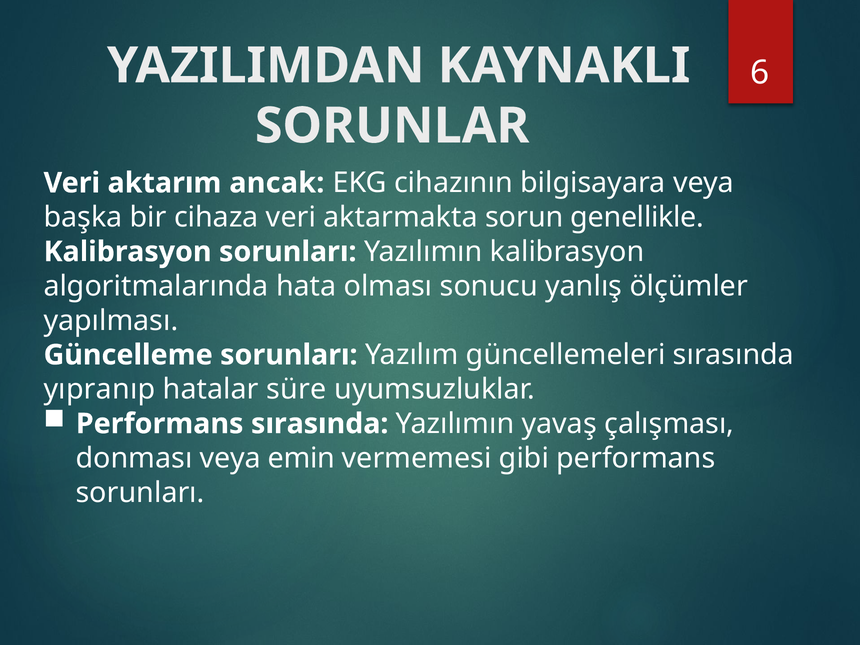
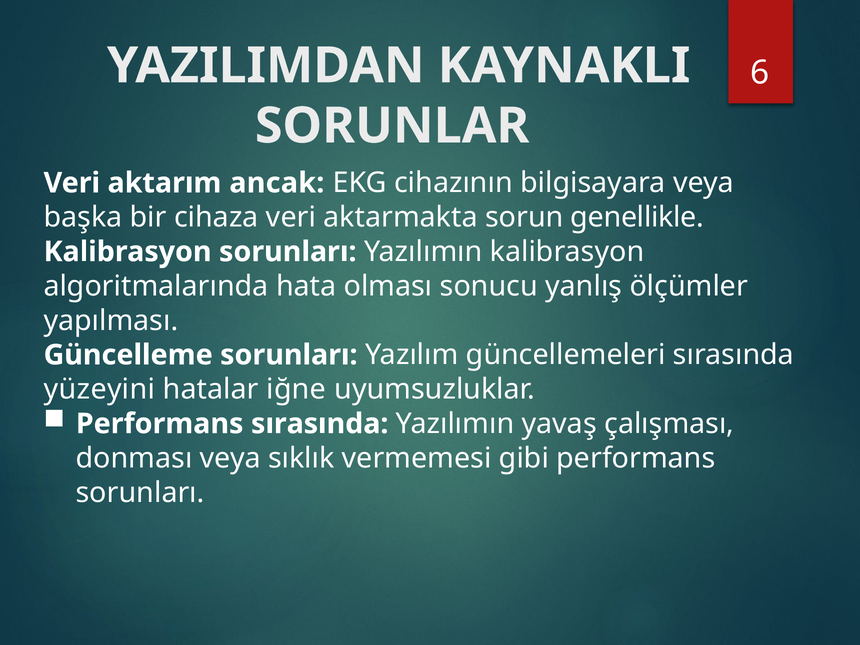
yıpranıp: yıpranıp -> yüzeyini (99, 389)
süre: süre -> iğne (296, 389)
emin: emin -> sıklık (301, 458)
